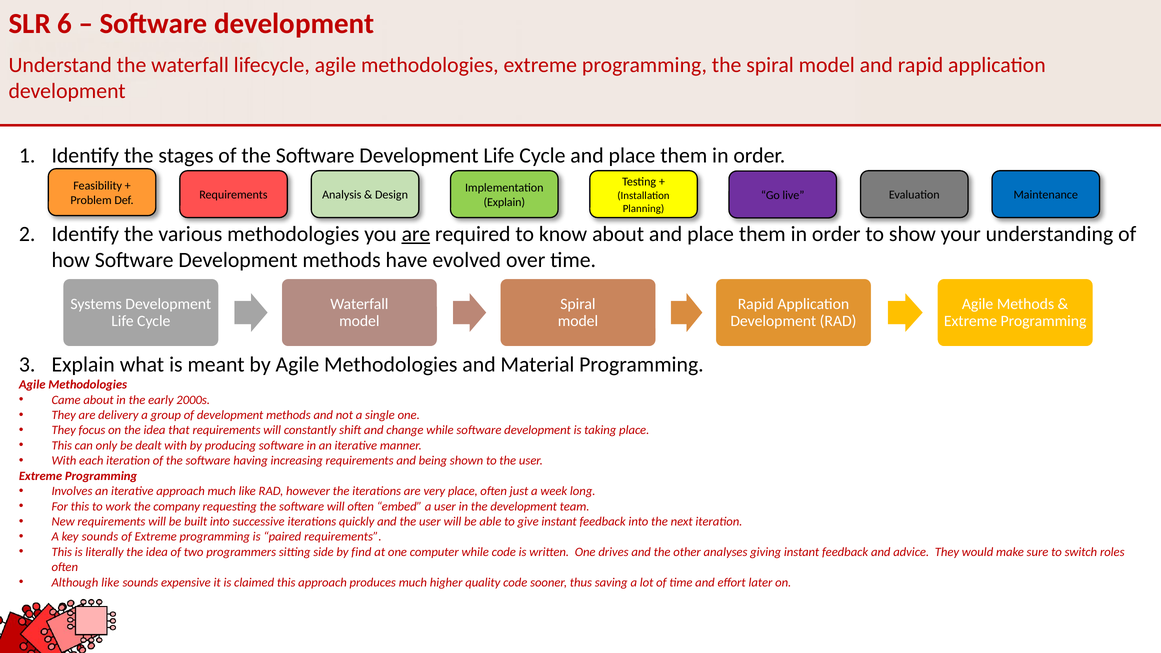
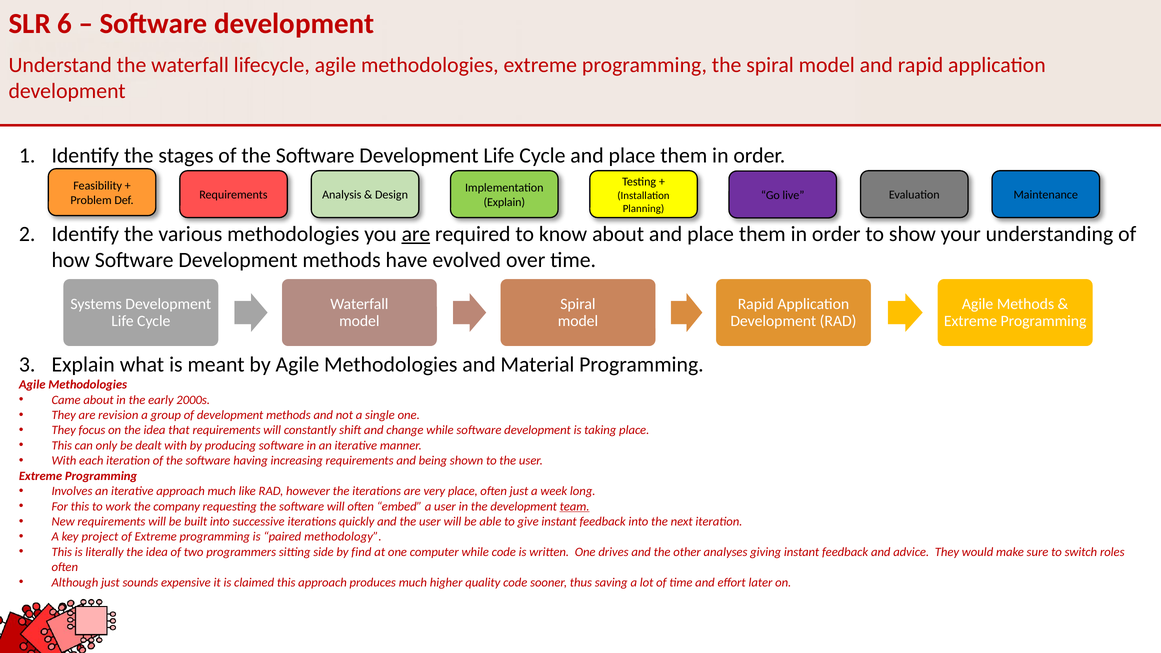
delivery: delivery -> revision (118, 415)
team underline: none -> present (575, 506)
key sounds: sounds -> project (100, 537)
paired requirements: requirements -> methodology (343, 537)
Although like: like -> just (110, 583)
